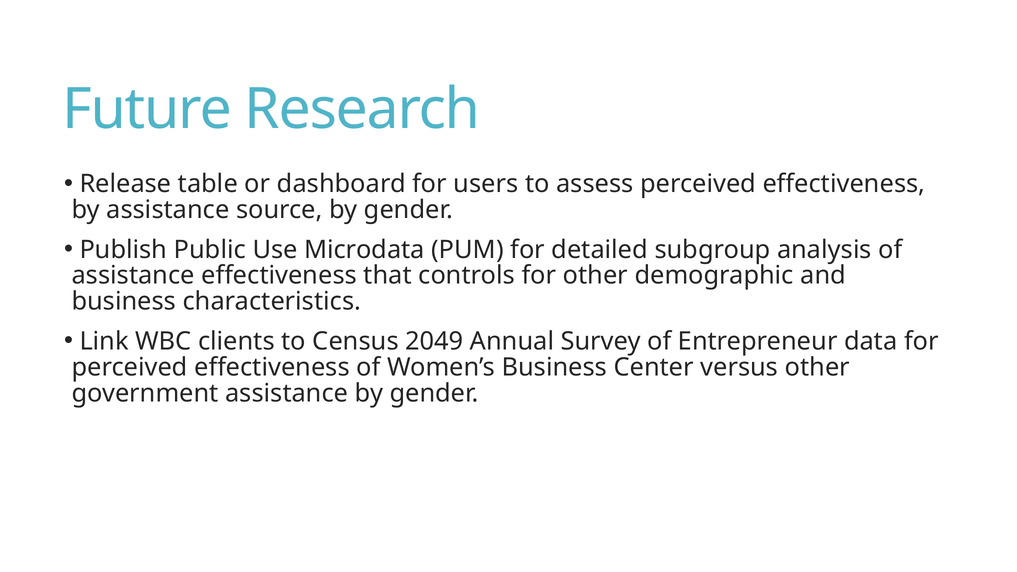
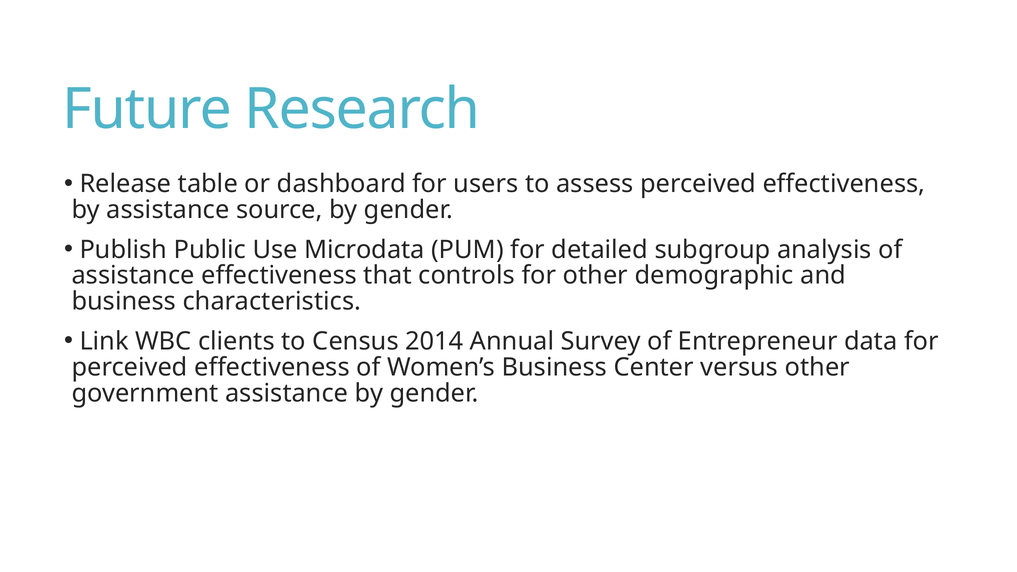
2049: 2049 -> 2014 (434, 341)
